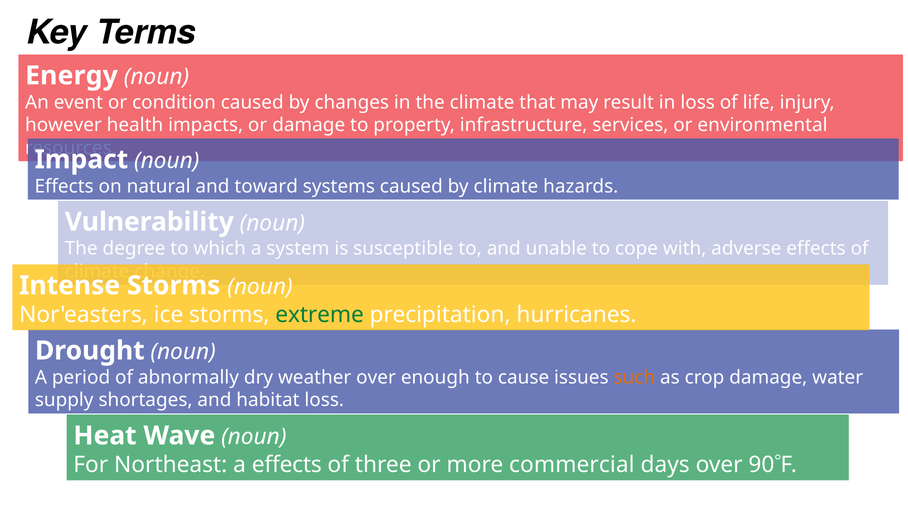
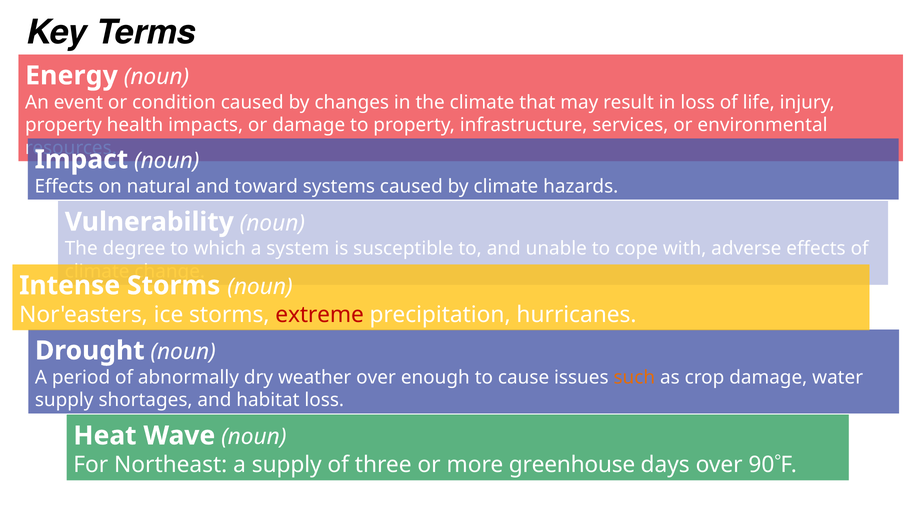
however: however -> property (63, 125)
extreme colour: green -> red (320, 315)
a effects: effects -> supply (287, 465)
commercial: commercial -> greenhouse (572, 465)
